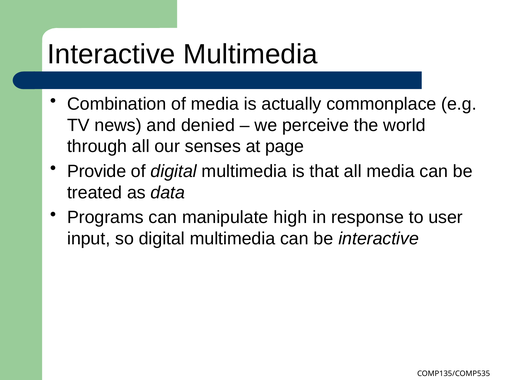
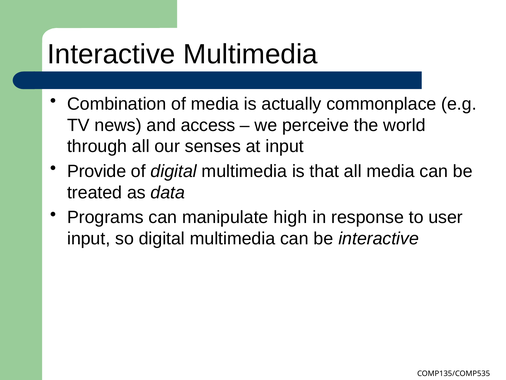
denied: denied -> access (208, 125)
at page: page -> input (285, 146)
